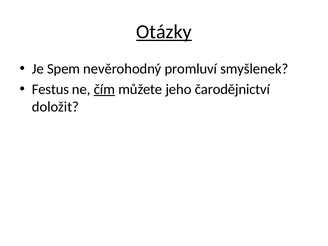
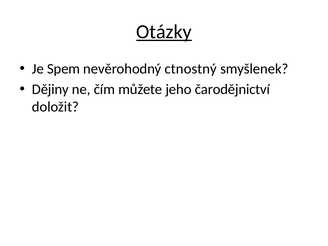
promluví: promluví -> ctnostný (191, 69)
Festus: Festus -> Dějiny (50, 89)
čím underline: present -> none (104, 89)
